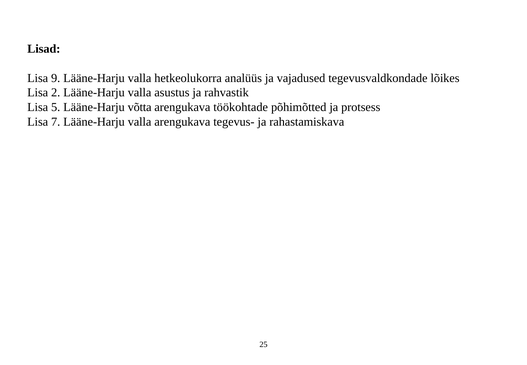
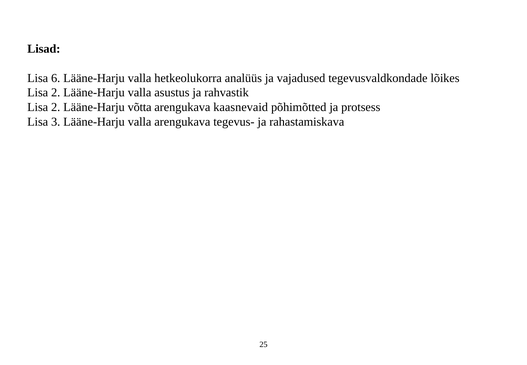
9: 9 -> 6 (56, 78)
5: 5 -> 2 (56, 107)
töökohtade: töökohtade -> kaasnevaid (241, 107)
7: 7 -> 3 (56, 122)
